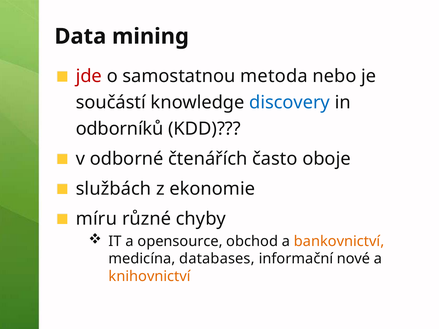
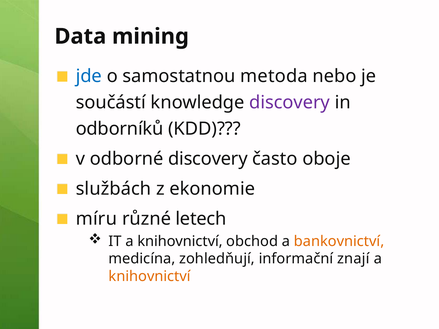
jde colour: red -> blue (89, 76)
discovery colour: blue -> purple (290, 103)
odborné čtenářích: čtenářích -> discovery (208, 159)
chyby: chyby -> letech (201, 219)
IT a opensource: opensource -> knihovnictví (180, 241)
databases: databases -> zohledňují (217, 259)
nové: nové -> znají (353, 259)
